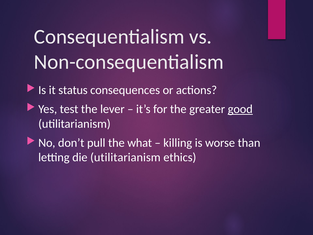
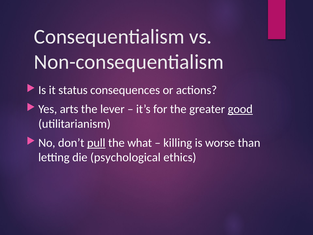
test: test -> arts (69, 109)
pull underline: none -> present (96, 143)
die utilitarianism: utilitarianism -> psychological (125, 157)
